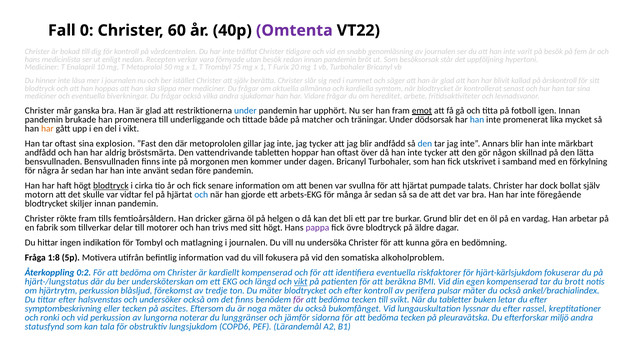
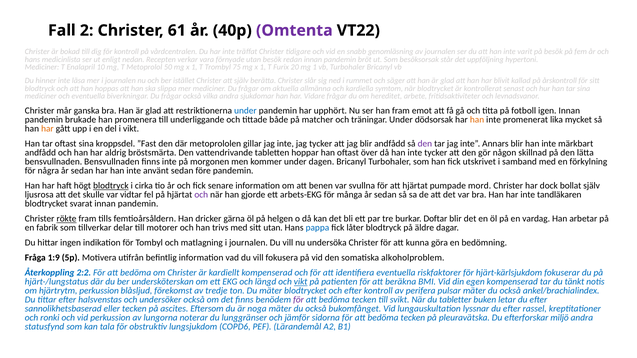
0: 0 -> 2 (87, 30)
60: 60 -> 61 (177, 30)
emot underline: present -> none (422, 111)
han colour: blue -> orange (477, 120)
explosion: explosion -> kroppsdel (115, 144)
den colour: blue -> purple (425, 144)
talats: talats -> mord (480, 186)
motorn: motorn -> ljusrosa (39, 195)
och colour: blue -> purple (201, 195)
föregående: föregående -> tandläkaren (559, 195)
skiljer: skiljer -> svarat (81, 204)
rökte underline: none -> present (67, 219)
Grund: Grund -> Doftar (435, 219)
sitt högt: högt -> utan (273, 228)
pappa colour: purple -> blue (317, 228)
övre: övre -> låter (355, 228)
1:8: 1:8 -> 1:9 (54, 258)
0:2: 0:2 -> 2:2 (84, 273)
brott: brott -> tänkt (574, 282)
symptombeskrivning: symptombeskrivning -> sannolikhetsbaserad (63, 309)
